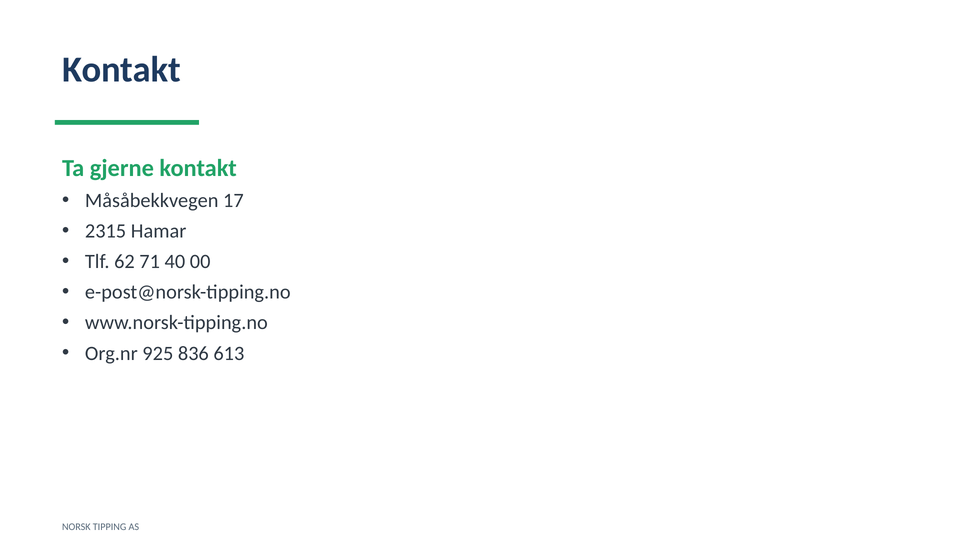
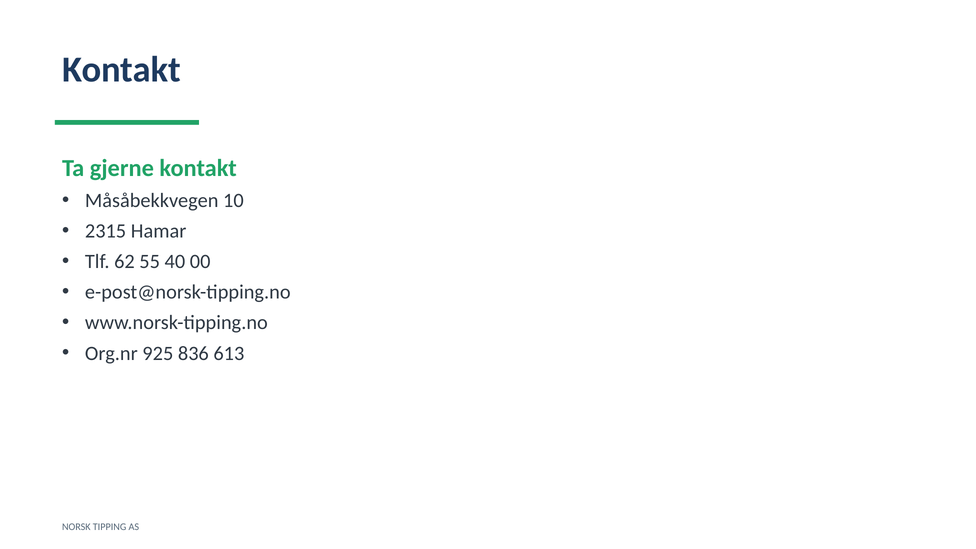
17: 17 -> 10 (233, 201)
71: 71 -> 55 (150, 262)
